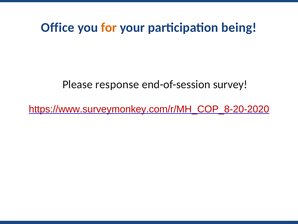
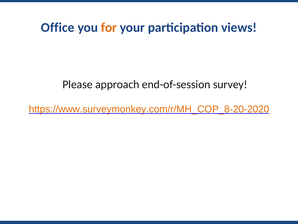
being: being -> views (239, 27)
response: response -> approach (117, 84)
https://www.surveymonkey.com/r/MH_COP_8-20-2020 colour: red -> orange (149, 109)
